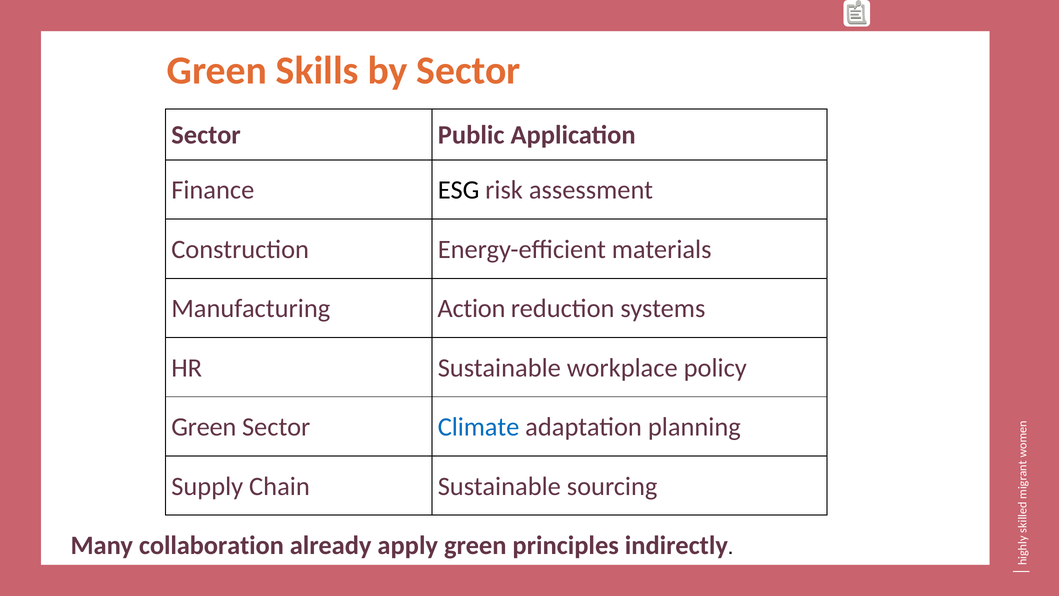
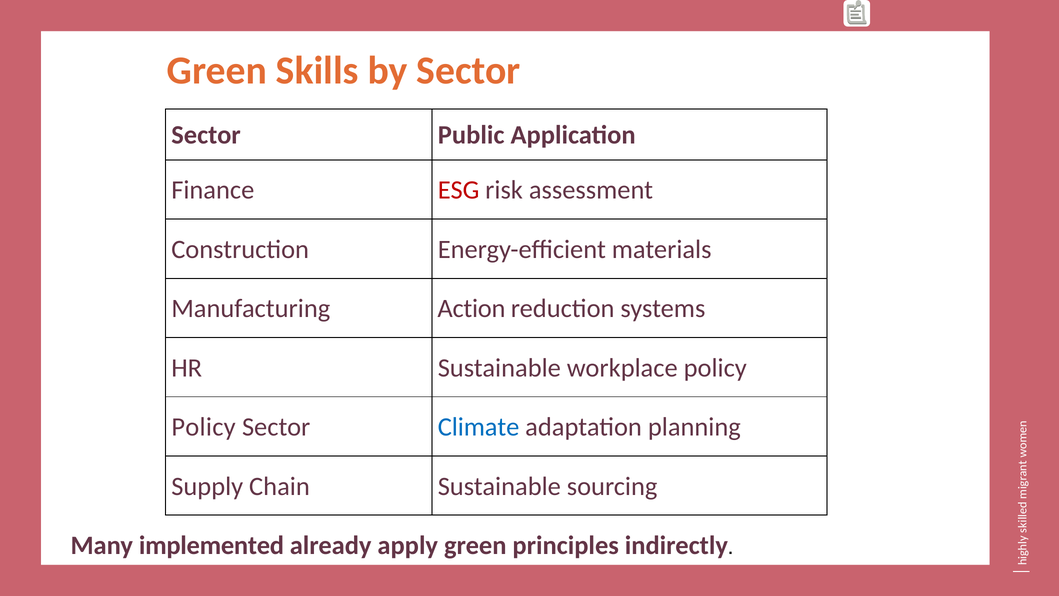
ESG colour: black -> red (459, 190)
Green: Green -> Policy (204, 427)
collaboration: collaboration -> implemented (211, 545)
